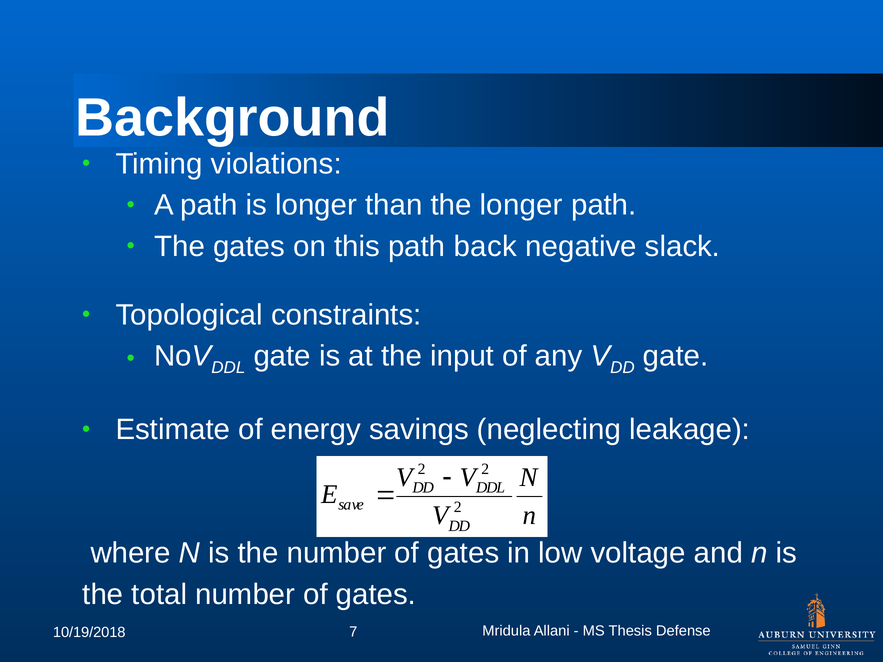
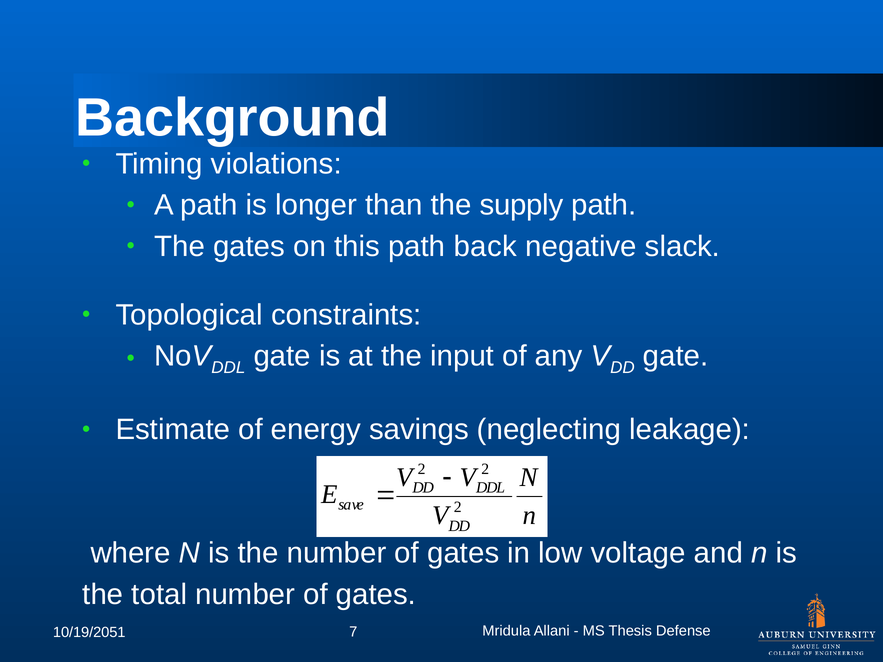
the longer: longer -> supply (521, 205)
10/19/2018: 10/19/2018 -> 10/19/2051 (89, 632)
